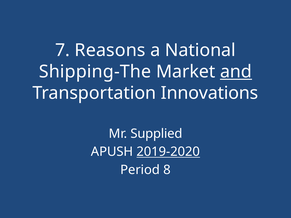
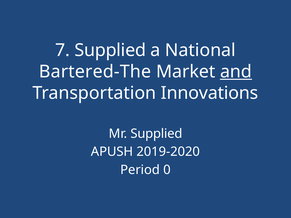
7 Reasons: Reasons -> Supplied (110, 50)
Shipping-The: Shipping-The -> Bartered-The (95, 72)
2019-2020 underline: present -> none (168, 152)
8: 8 -> 0 (167, 170)
